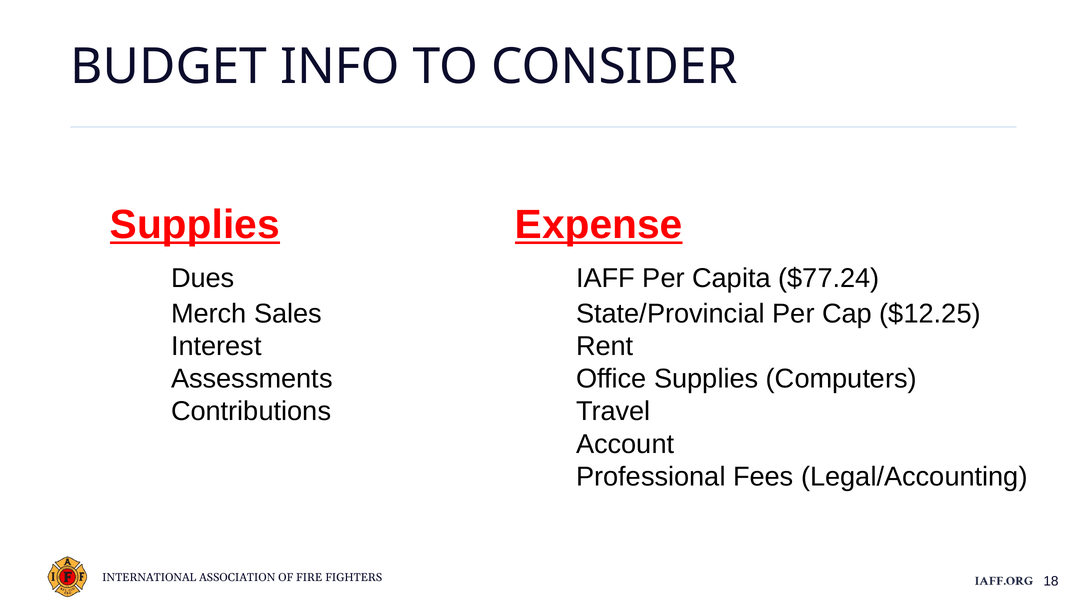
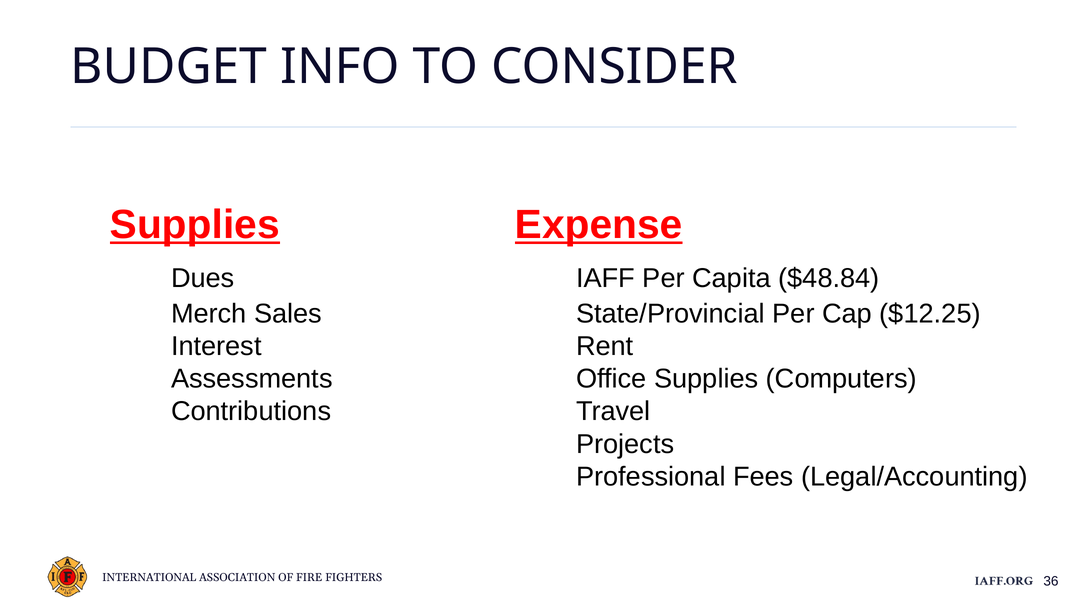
$77.24: $77.24 -> $48.84 (829, 278)
Account: Account -> Projects (625, 444)
18: 18 -> 36 (1051, 581)
